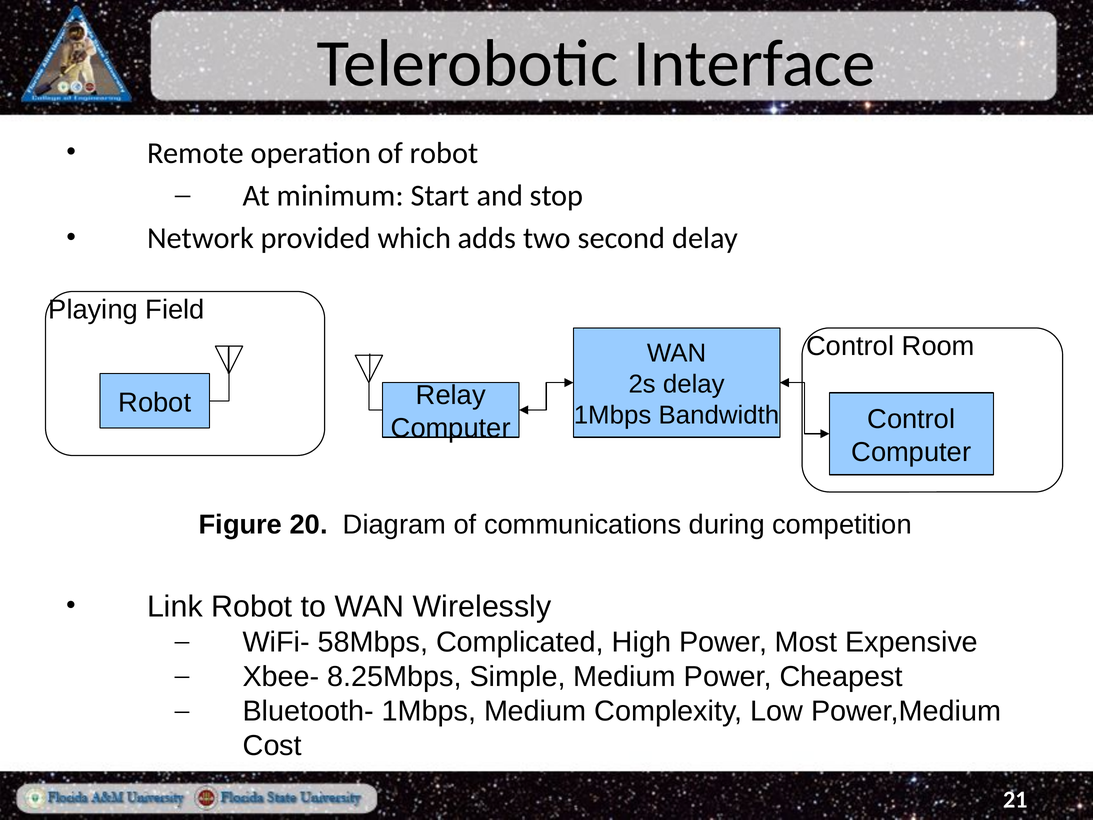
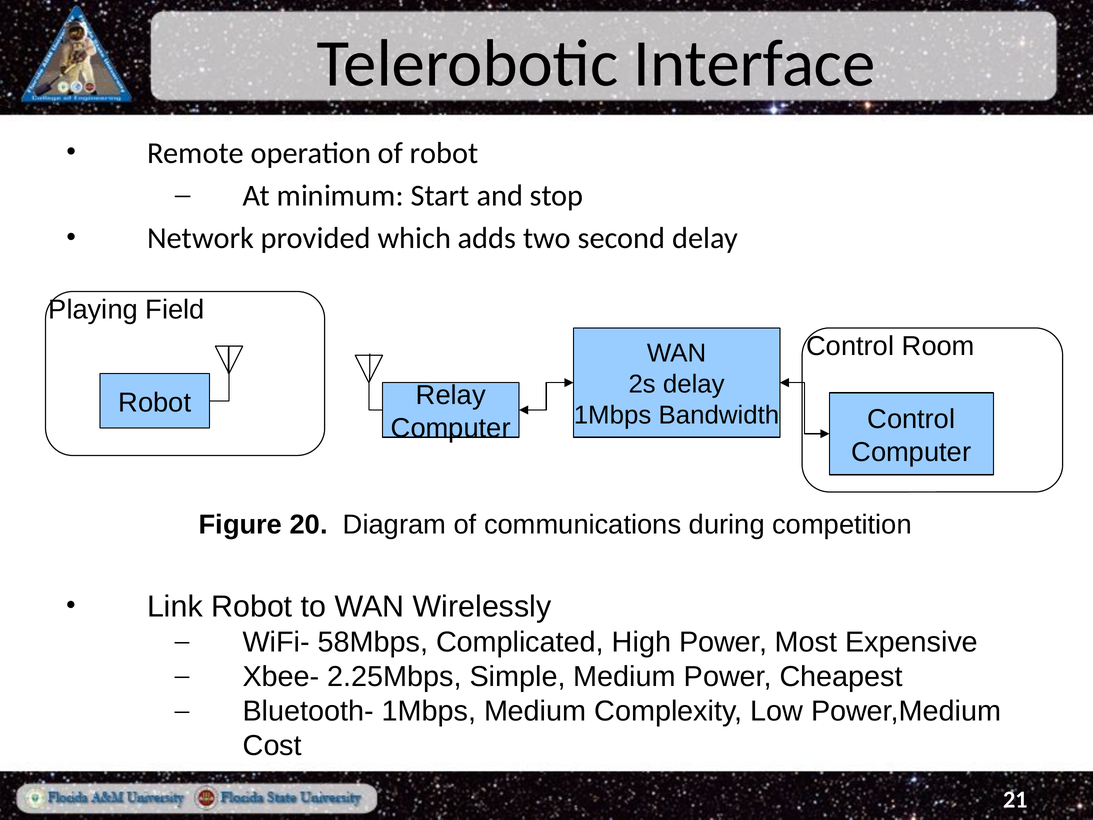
8.25Mbps: 8.25Mbps -> 2.25Mbps (395, 677)
